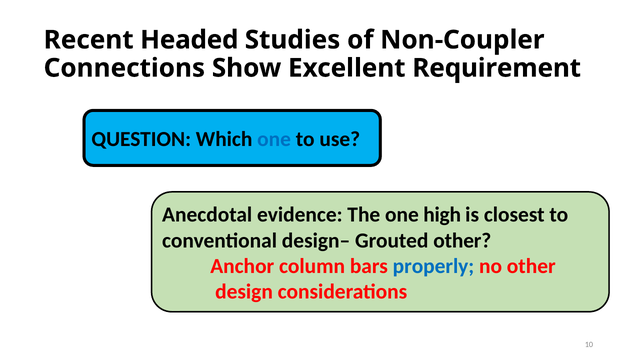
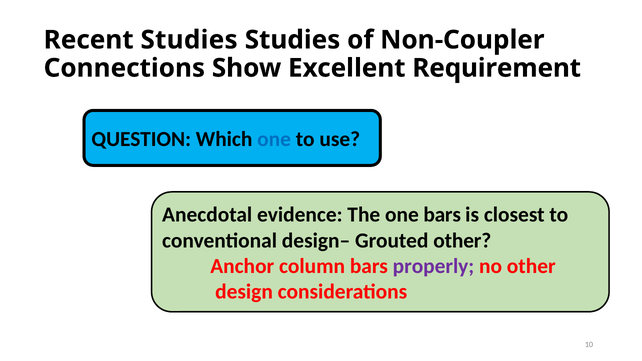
Recent Headed: Headed -> Studies (189, 40)
one high: high -> bars (442, 215)
properly colour: blue -> purple (433, 266)
